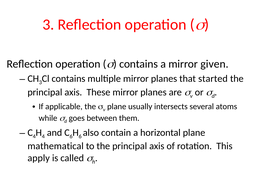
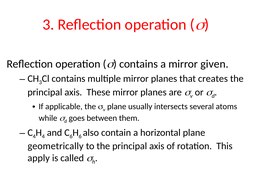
started: started -> creates (213, 79)
mathematical: mathematical -> geometrically (56, 146)
